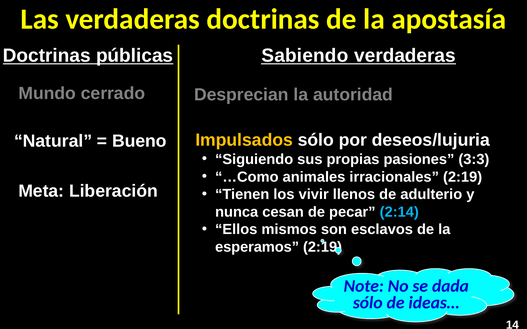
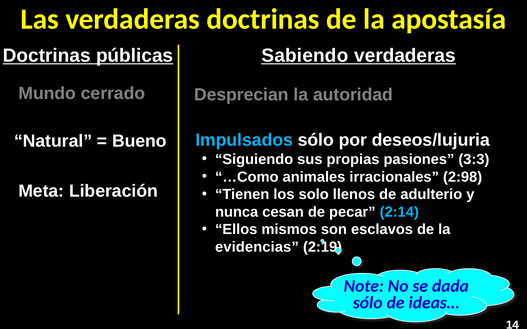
Impulsados colour: yellow -> light blue (244, 140)
irracionales 2:19: 2:19 -> 2:98 (463, 177)
vivir: vivir -> solo (314, 195)
esperamos: esperamos -> evidencias (257, 247)
